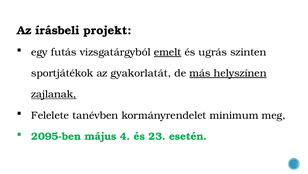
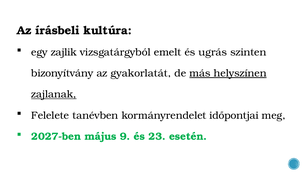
projekt: projekt -> kultúra (108, 30)
futás: futás -> zajlik (64, 52)
emelt underline: present -> none (168, 52)
sportjátékok: sportjátékok -> bizonyítvány (62, 73)
minimum: minimum -> időpontjai (234, 115)
2095-ben: 2095-ben -> 2027-ben (56, 136)
4: 4 -> 9 (125, 136)
